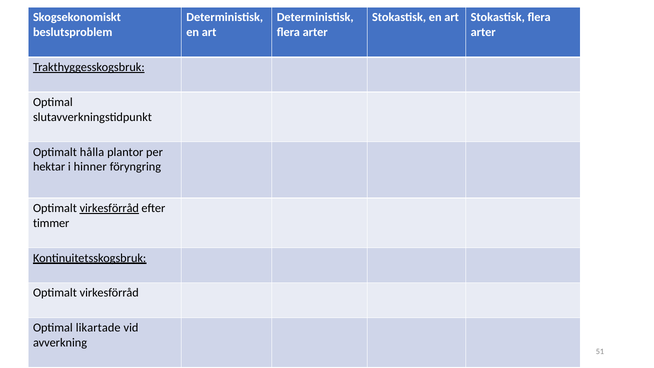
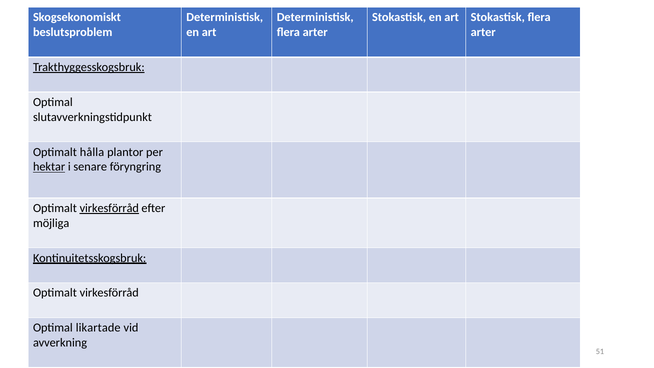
hektar underline: none -> present (49, 167)
hinner: hinner -> senare (90, 167)
timmer: timmer -> möjliga (51, 223)
